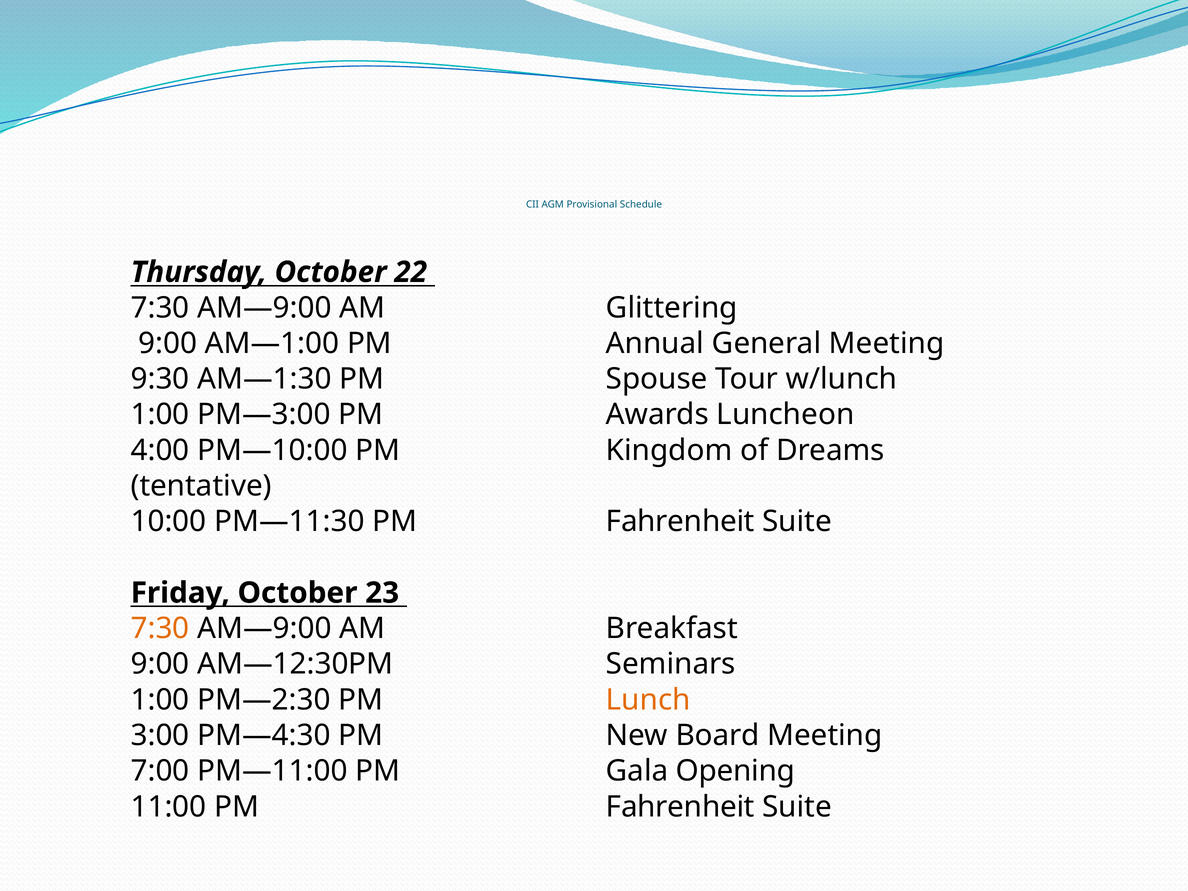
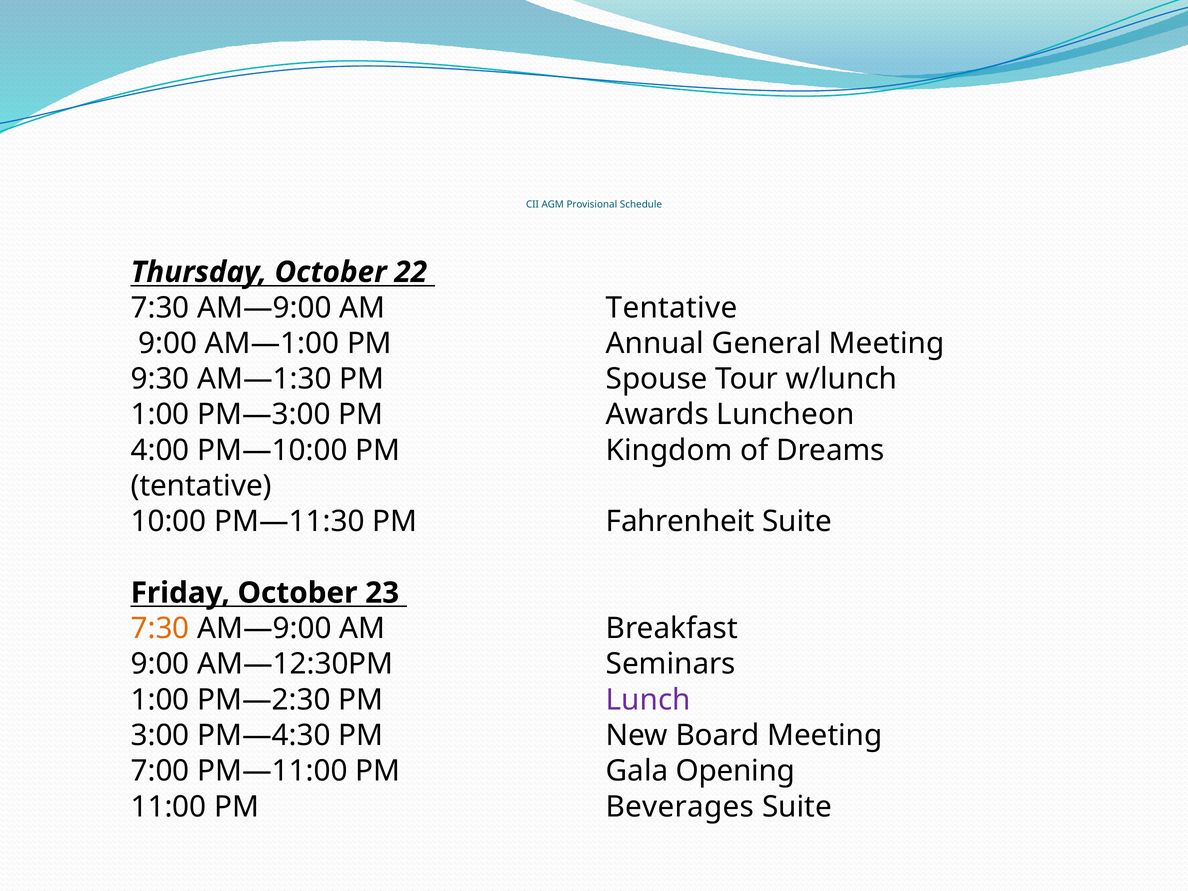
AM Glittering: Glittering -> Tentative (672, 308)
Lunch colour: orange -> purple (648, 700)
11:00 PM Fahrenheit: Fahrenheit -> Beverages (680, 807)
